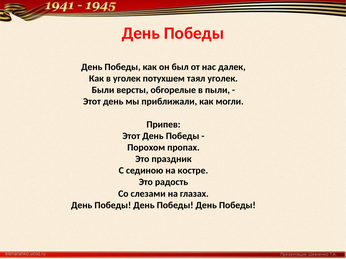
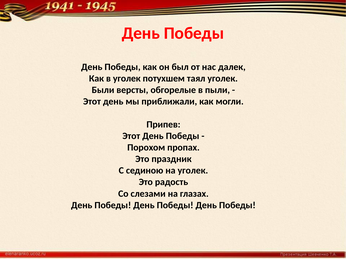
на костре: костре -> уголек (193, 171)
